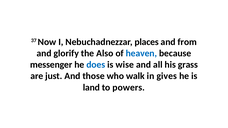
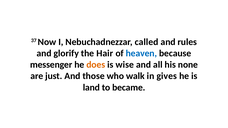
places: places -> called (147, 42)
from: from -> rules (187, 42)
Also: Also -> Hair (105, 53)
does colour: blue -> orange (96, 65)
grass: grass -> none (188, 65)
powers: powers -> became (129, 88)
